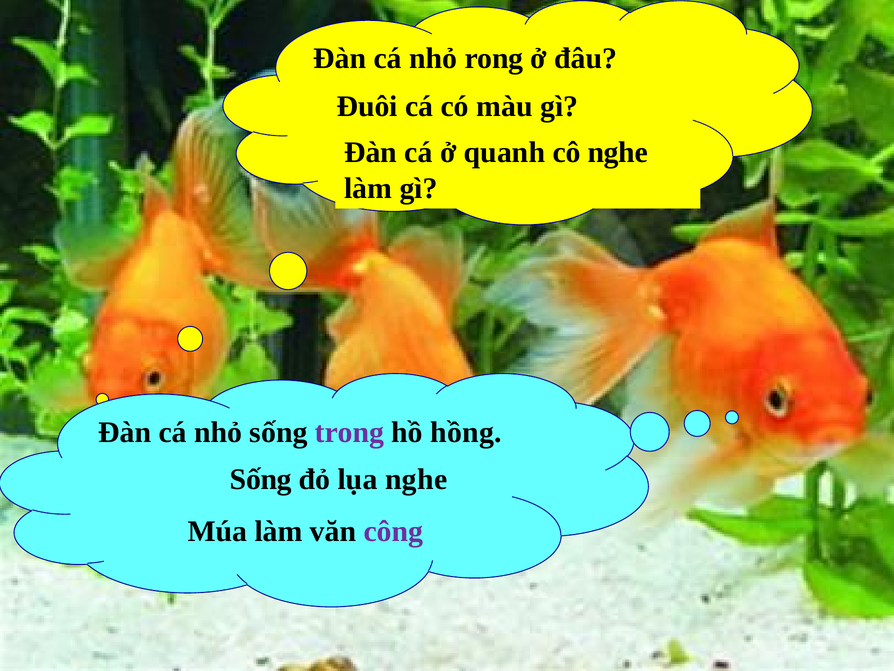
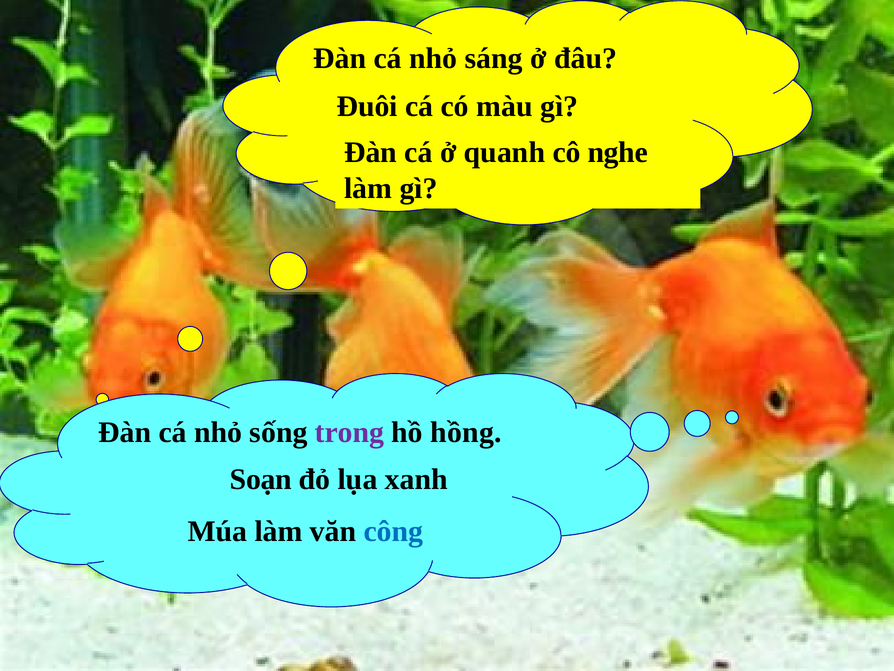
rong: rong -> sáng (494, 58)
Sống: Sống -> Soạn (261, 479)
lụa nghe: nghe -> xanh (416, 479)
công colour: purple -> blue (394, 531)
